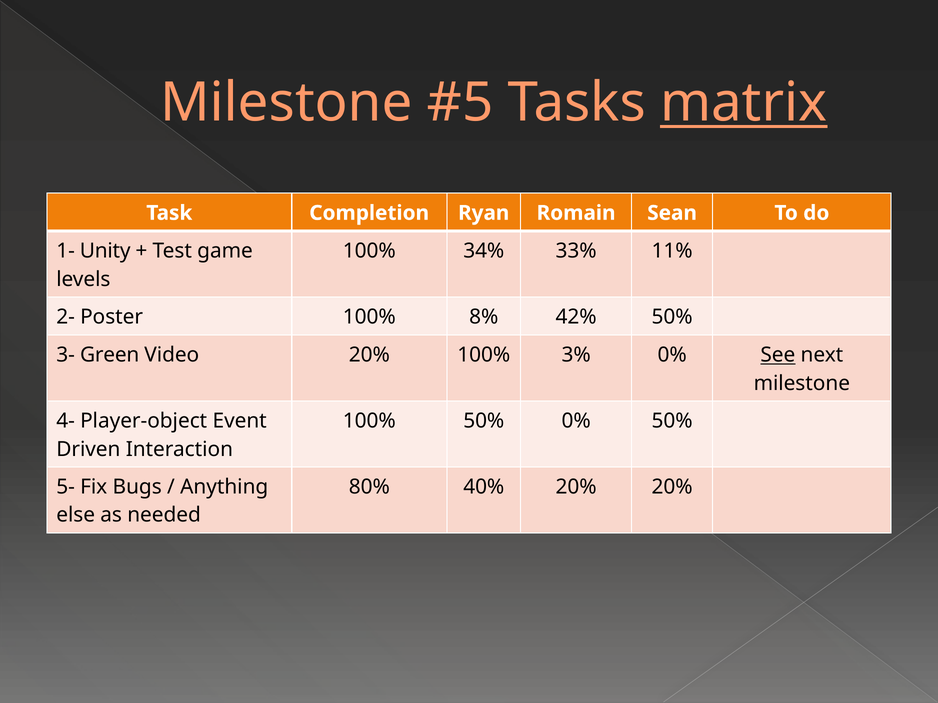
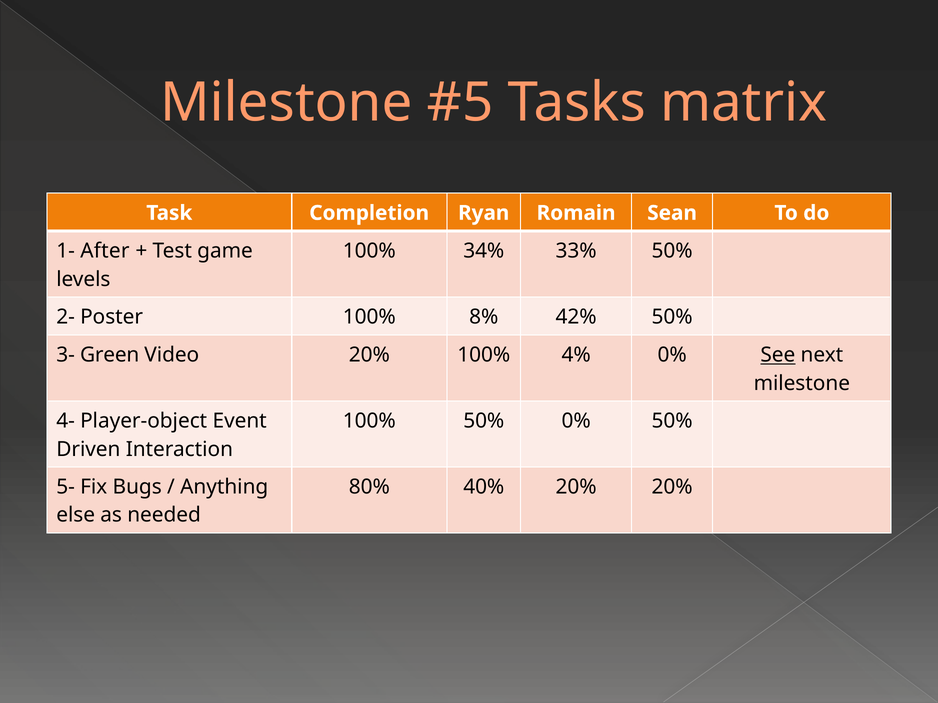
matrix underline: present -> none (744, 103)
Unity: Unity -> After (105, 251)
33% 11%: 11% -> 50% (672, 251)
3%: 3% -> 4% (576, 355)
